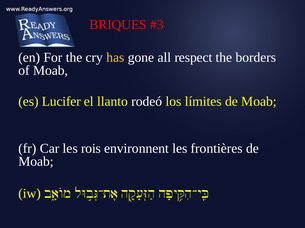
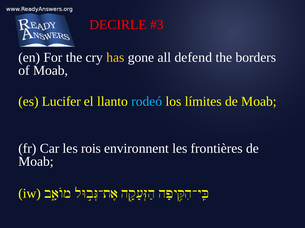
BRIQUES: BRIQUES -> DECIRLE (118, 25)
respect: respect -> defend (193, 58)
rodeó colour: white -> light blue (147, 102)
